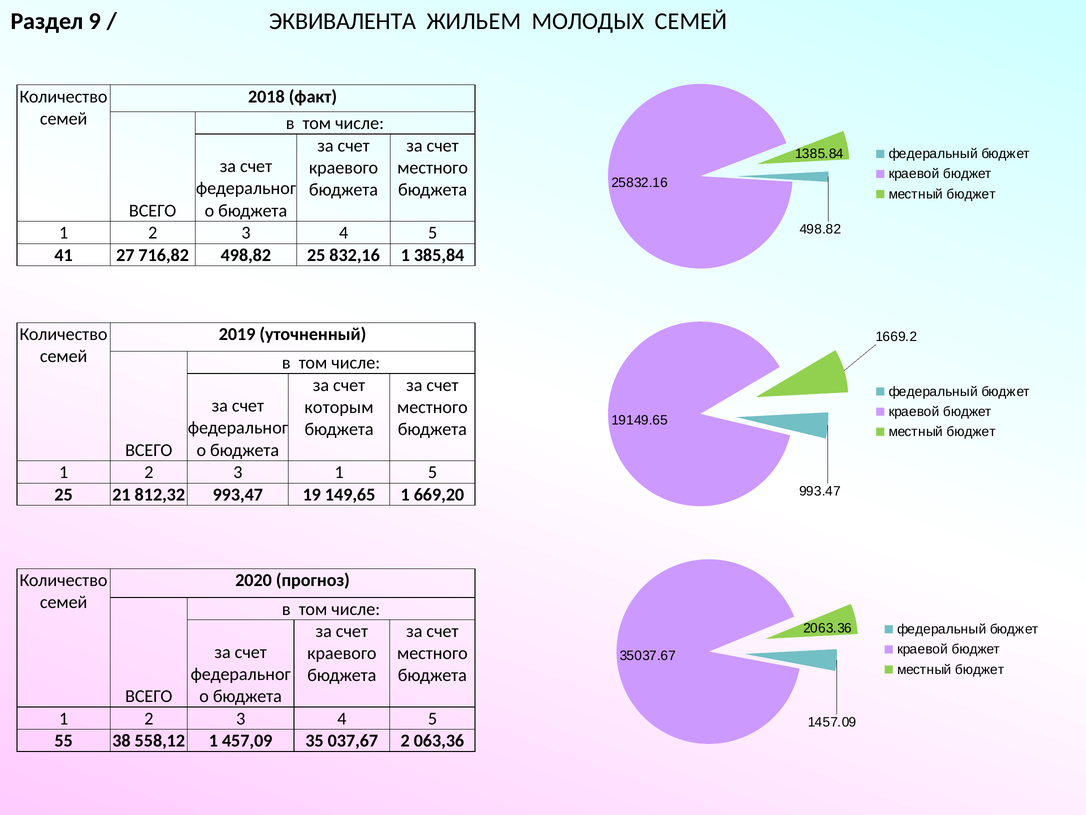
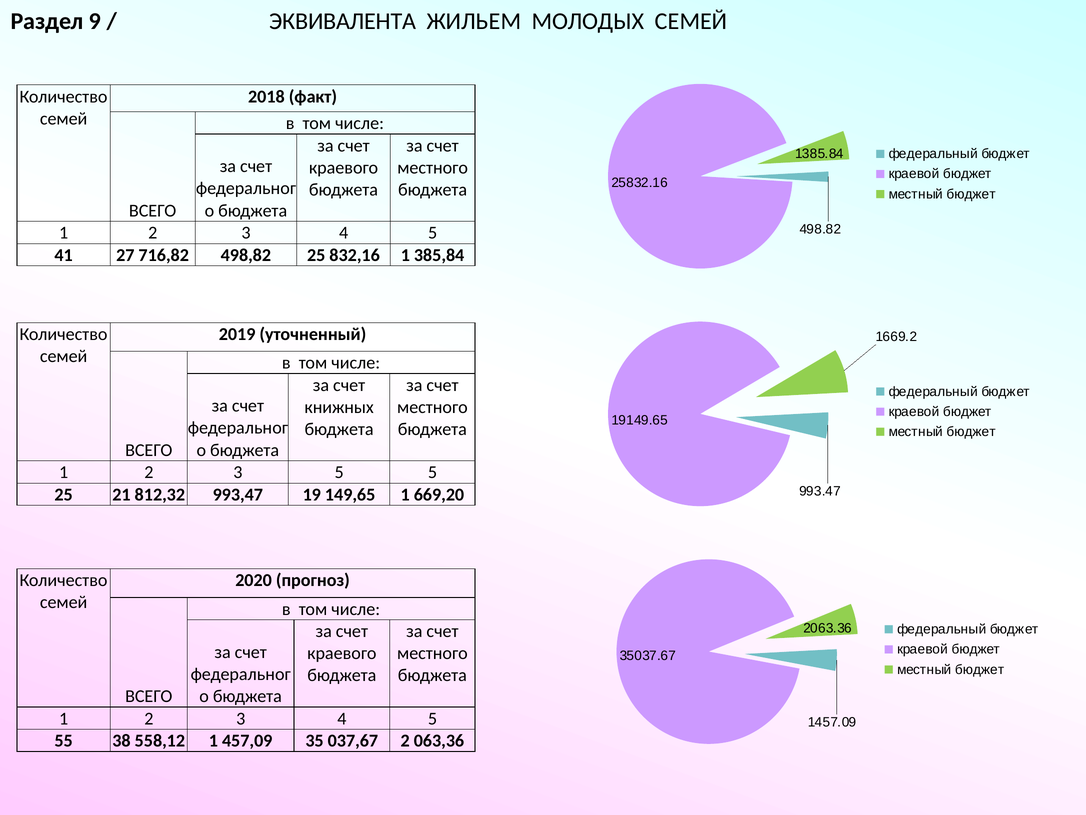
которым: которым -> книжных (339, 407)
3 1: 1 -> 5 (339, 472)
